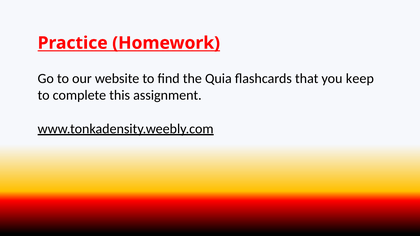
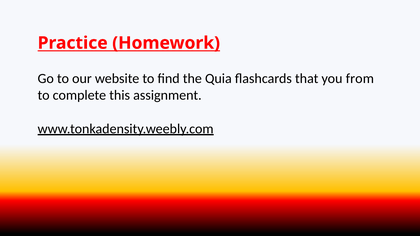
keep: keep -> from (360, 78)
